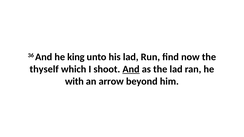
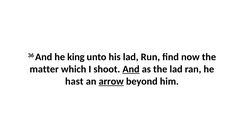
thyself: thyself -> matter (44, 69)
with: with -> hast (74, 82)
arrow underline: none -> present (111, 82)
